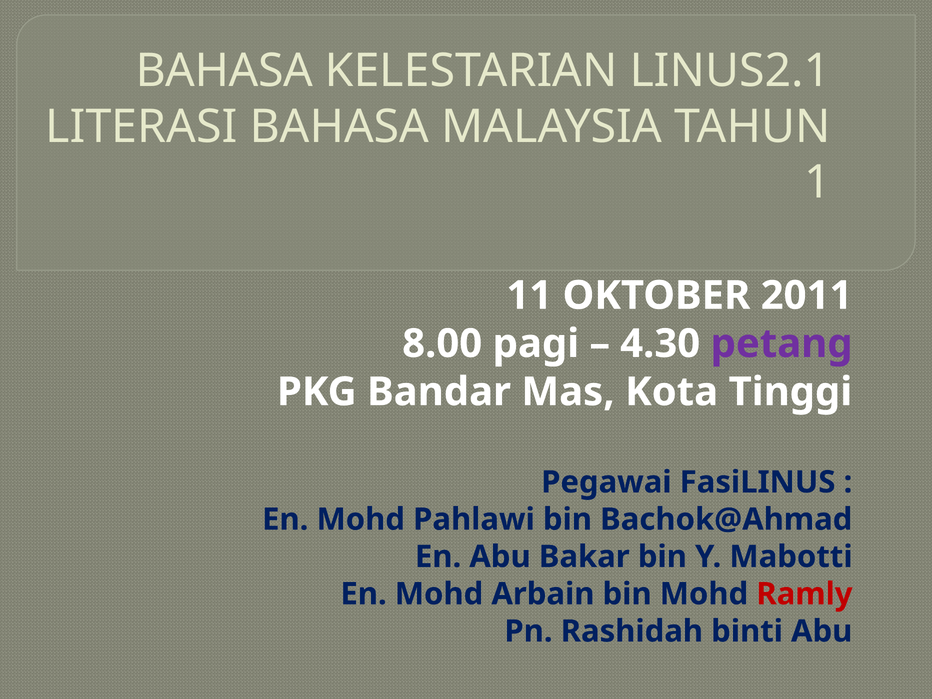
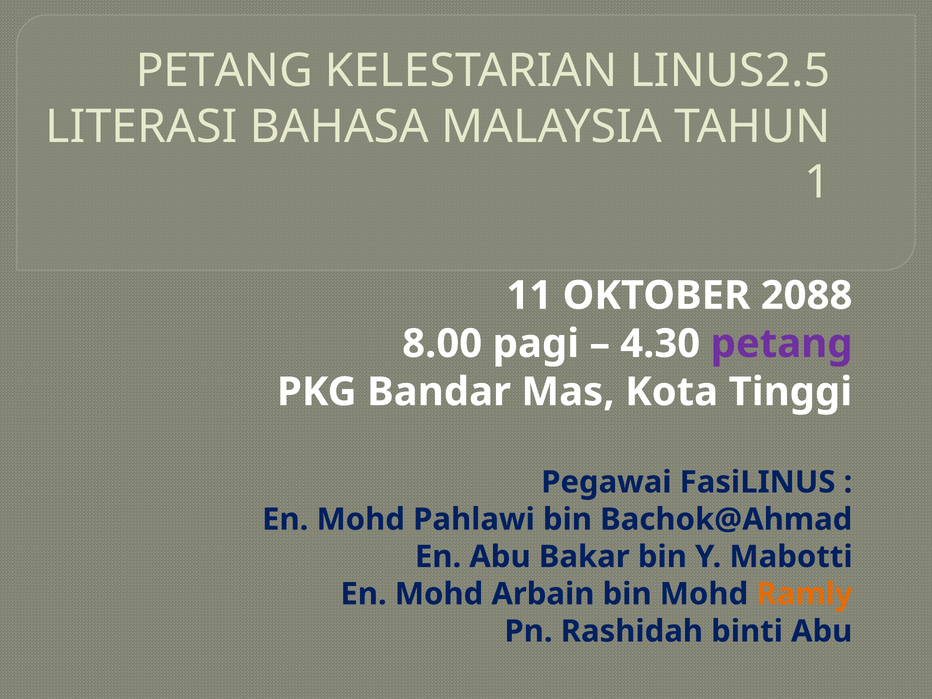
BAHASA: BAHASA -> PETANG (224, 71)
LINUS2.1: LINUS2.1 -> LINUS2.5 (730, 71)
2011: 2011 -> 2088 (807, 296)
Ramly colour: red -> orange (804, 594)
